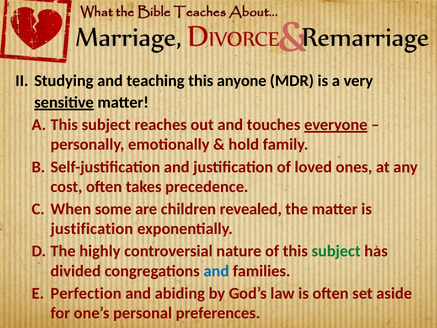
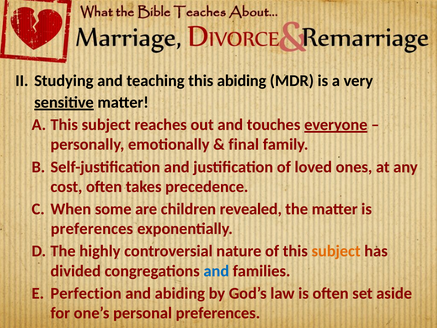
this anyone: anyone -> abiding (242, 81)
hold: hold -> final (244, 144)
justification: justification -> preferences (92, 229)
subject colour: green -> orange (336, 251)
